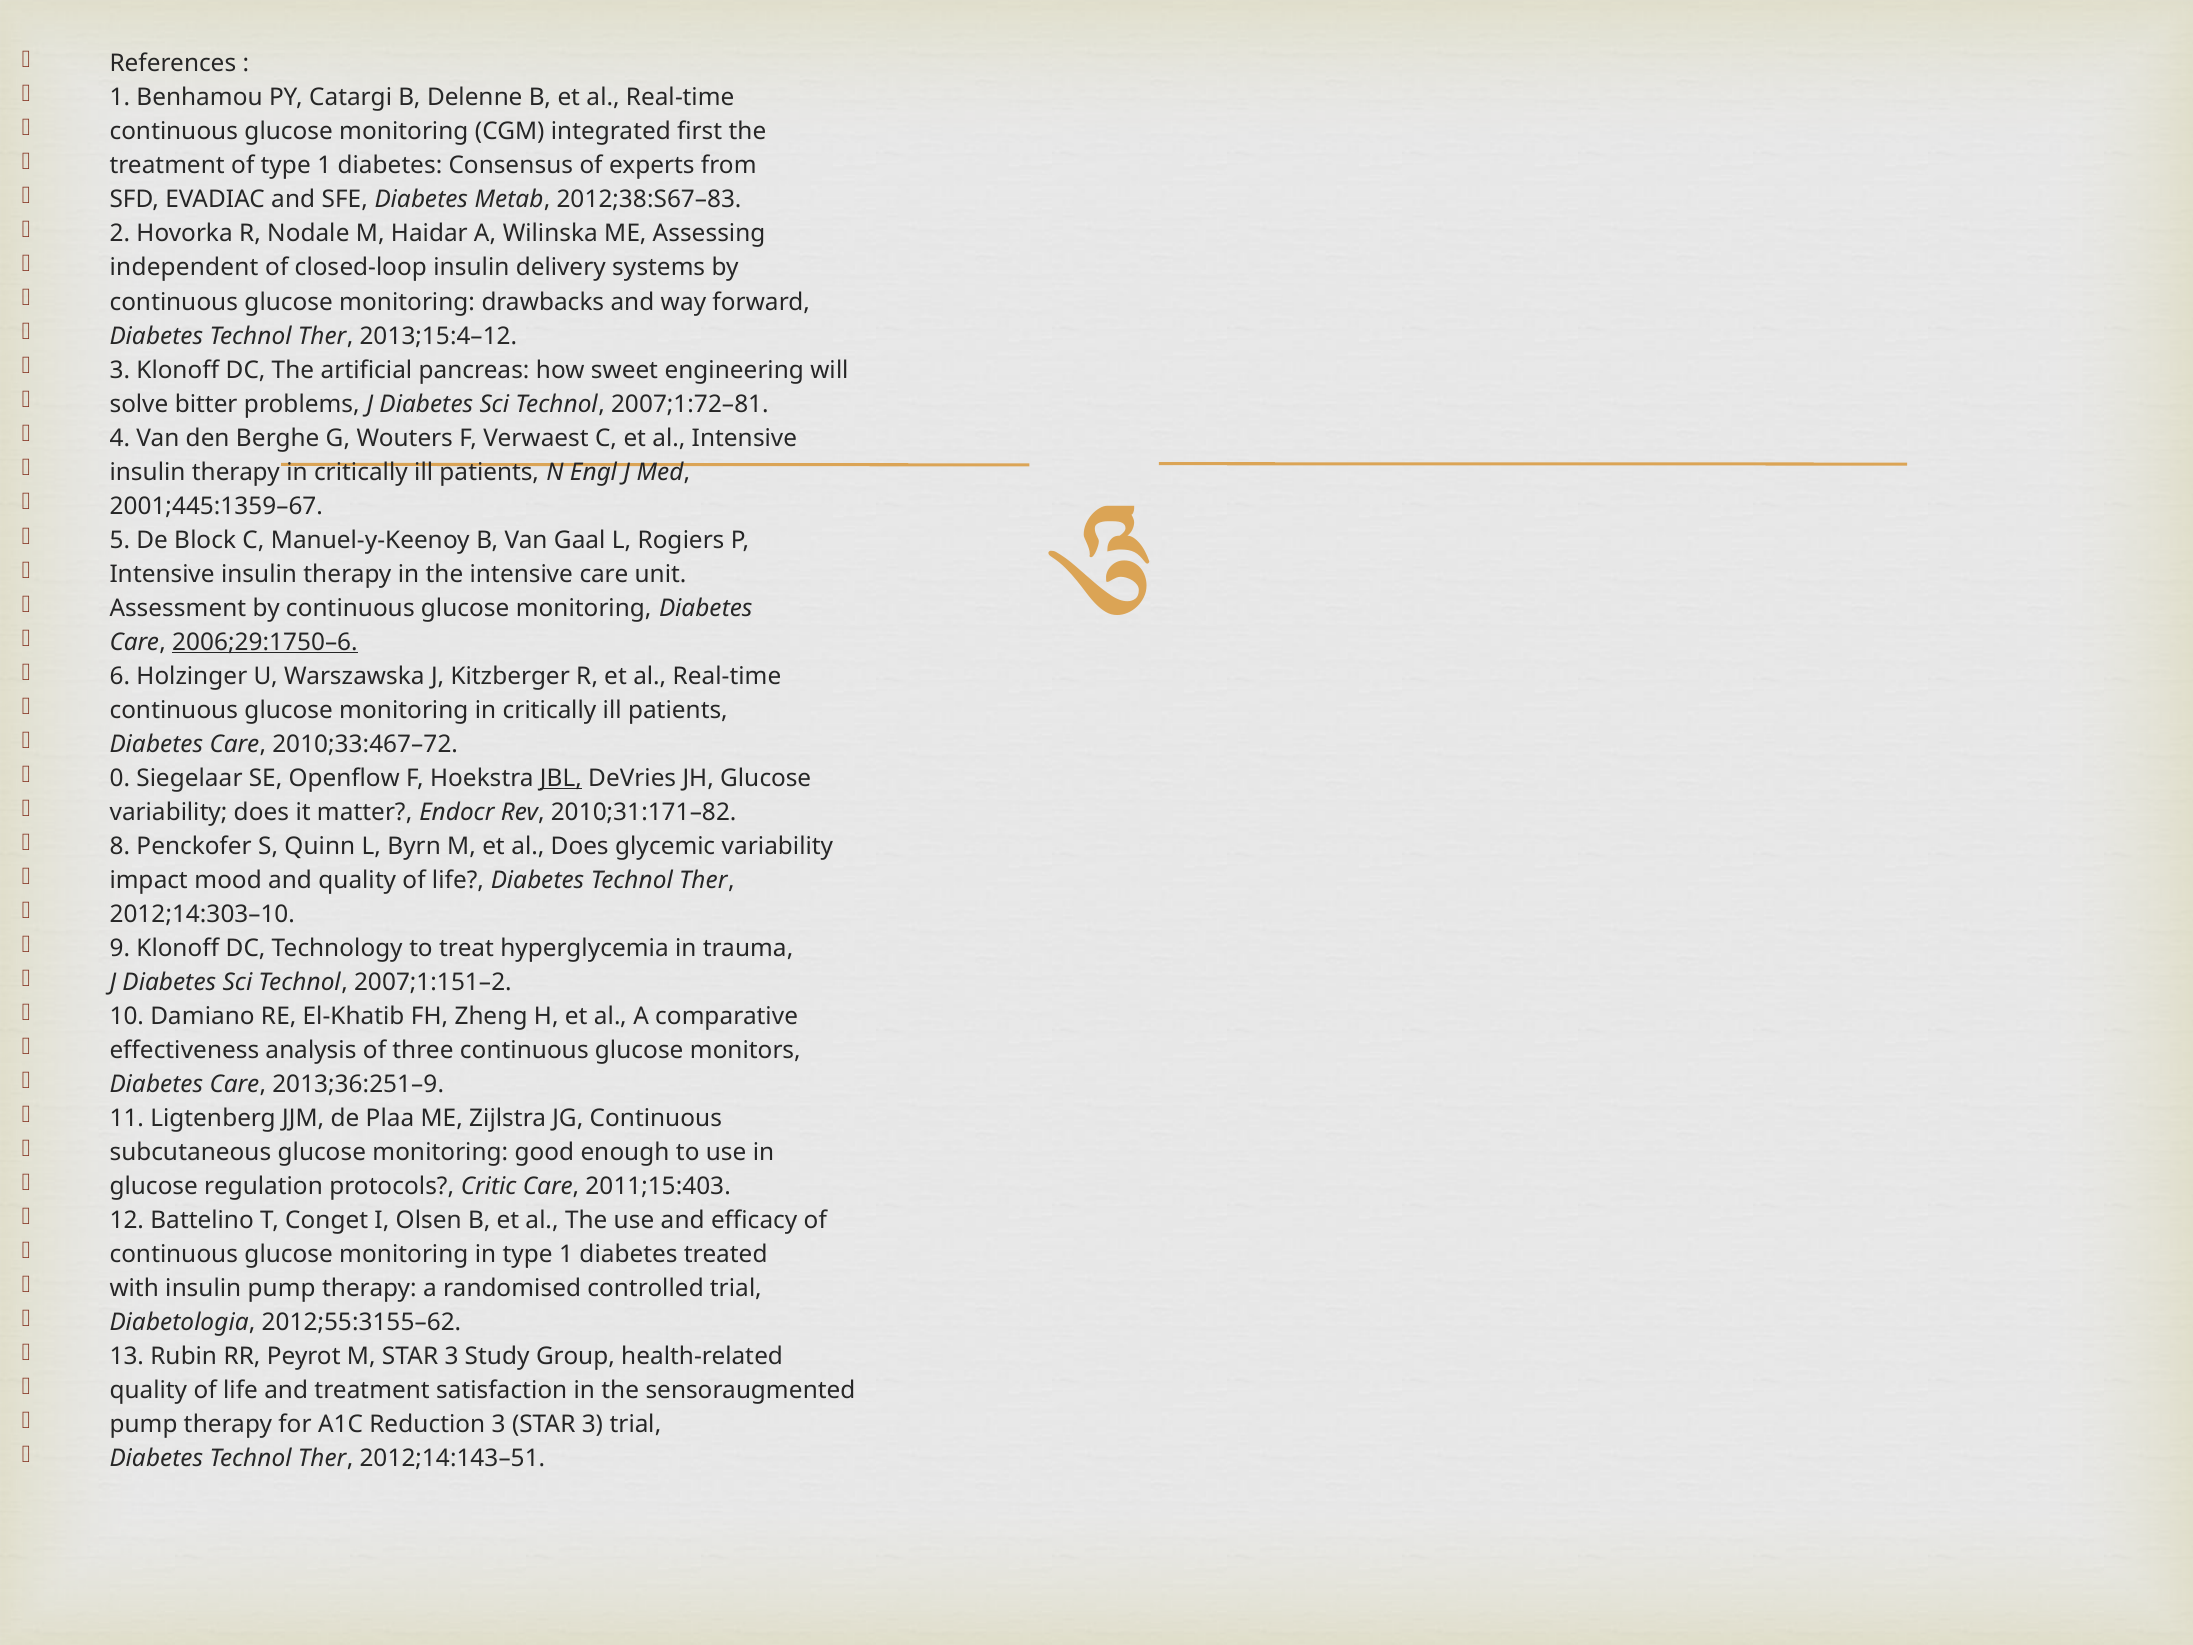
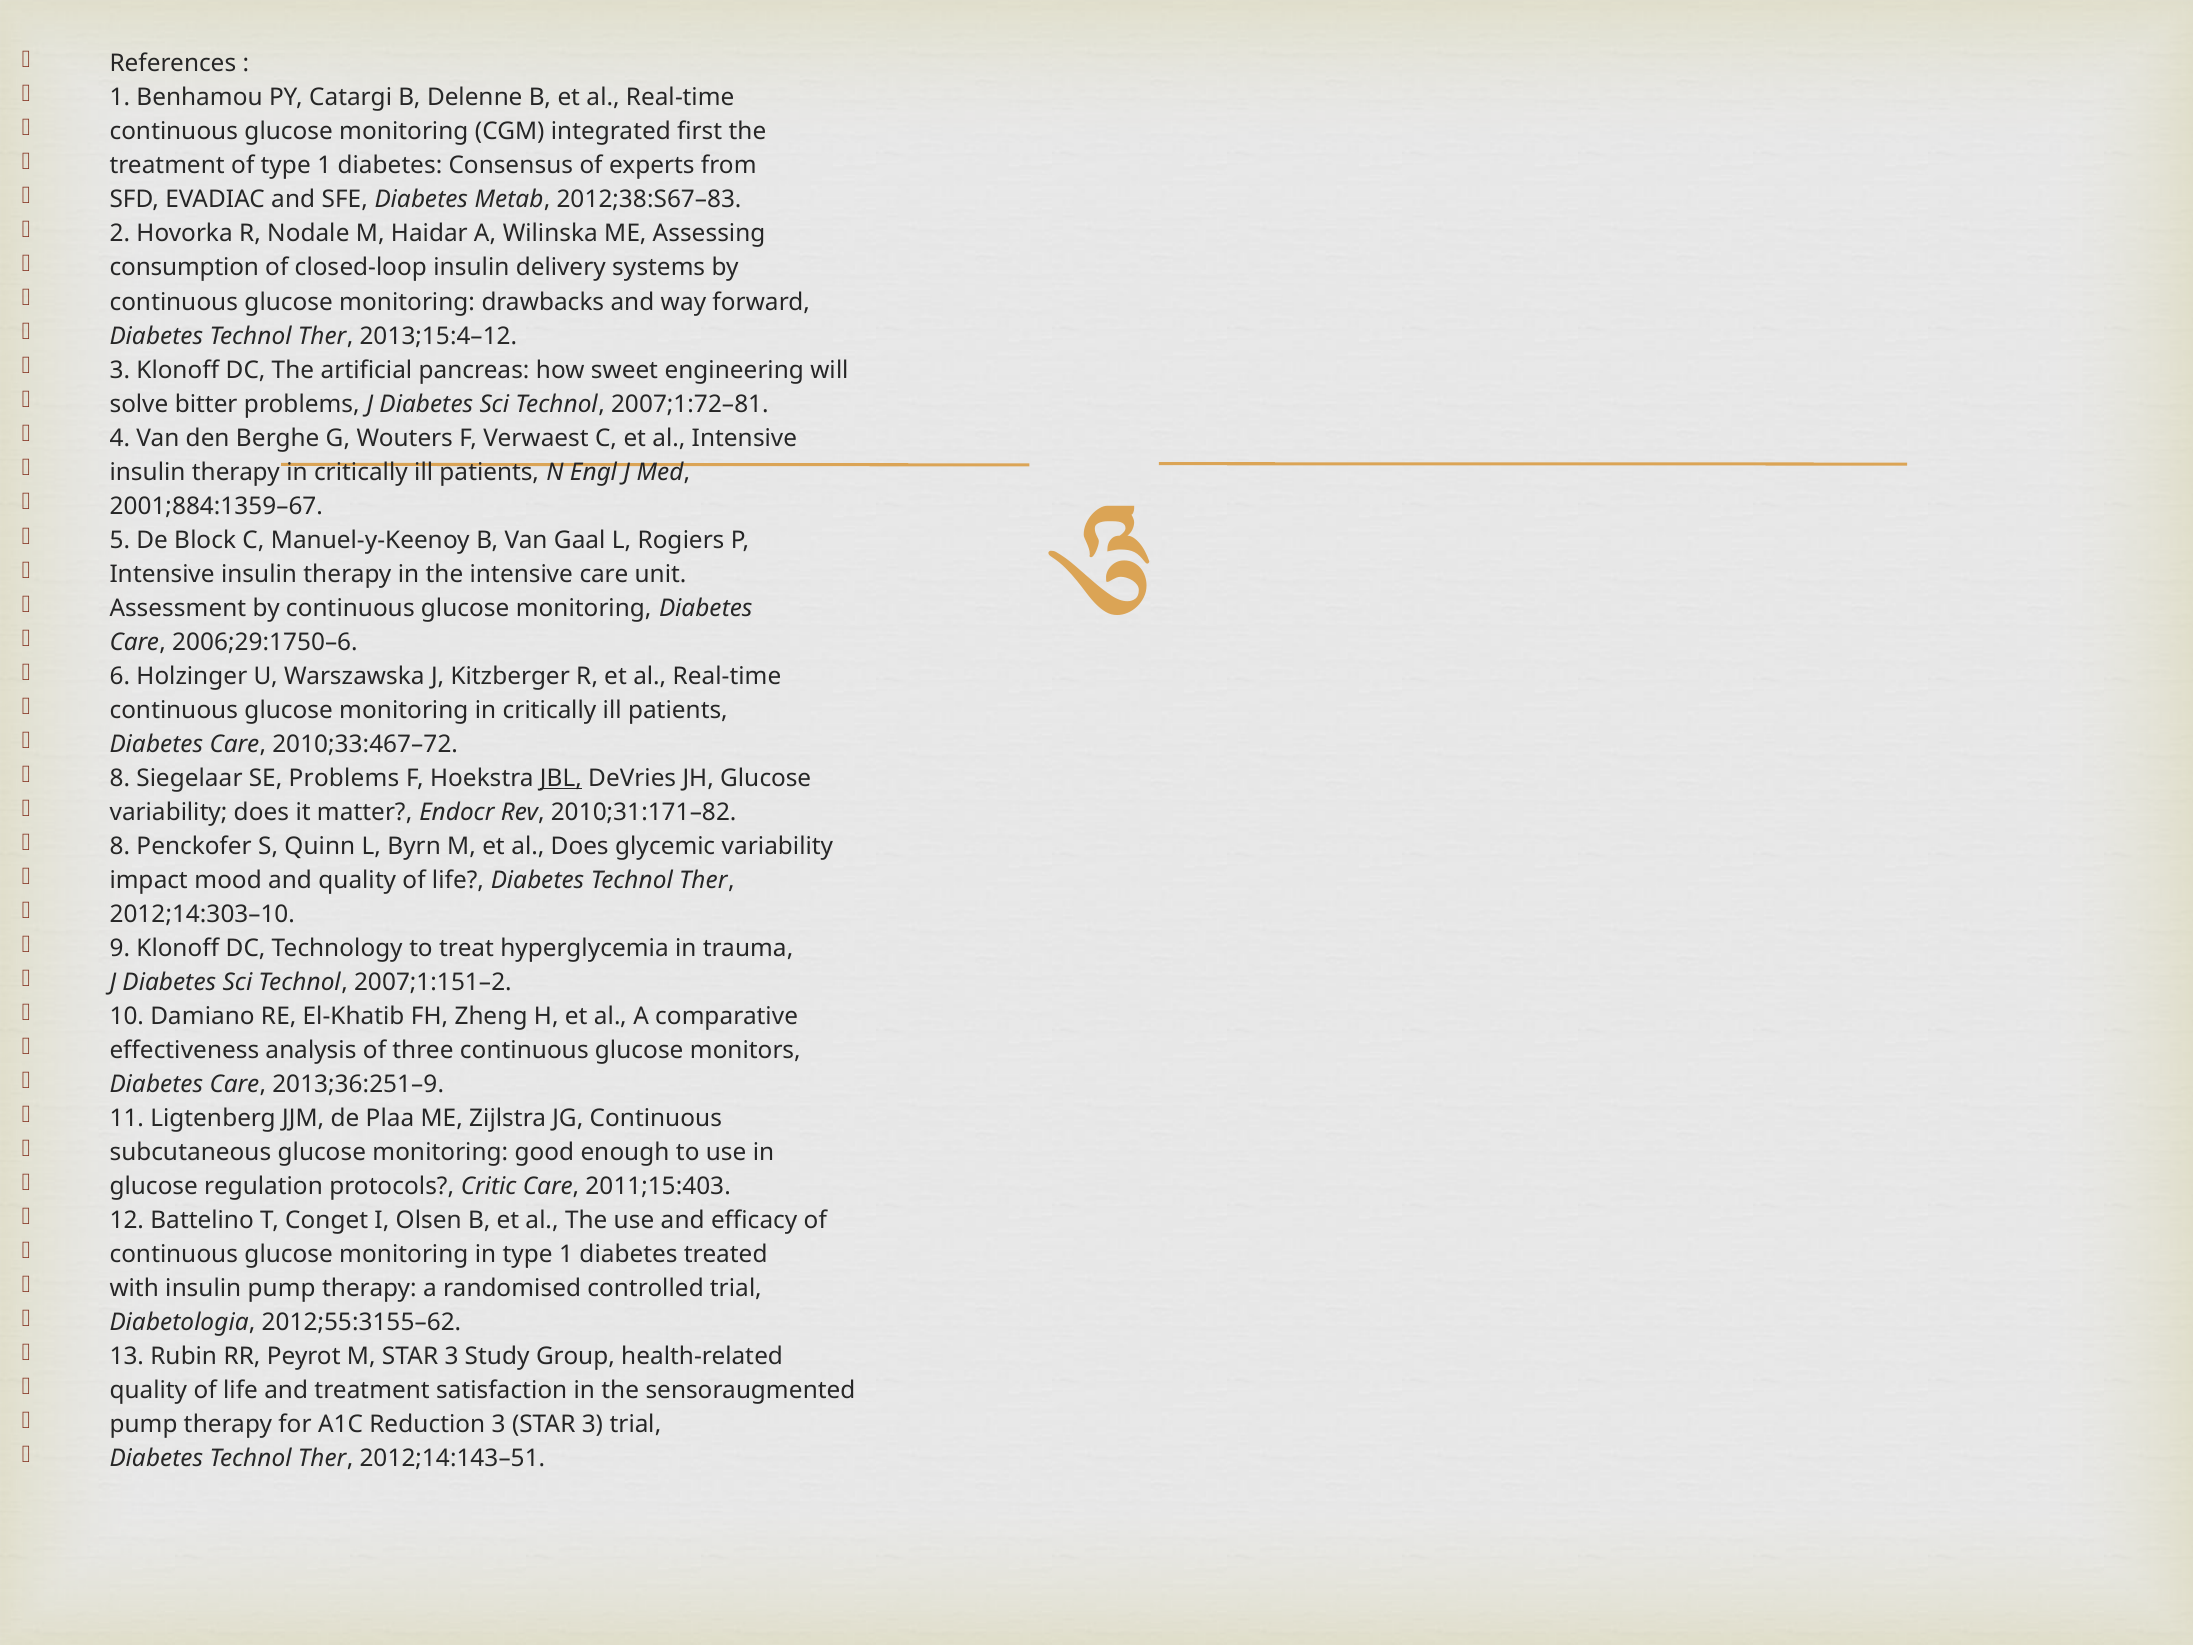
independent: independent -> consumption (184, 268)
2001;445:1359–67: 2001;445:1359–67 -> 2001;884:1359–67 (216, 506)
2006;29:1750–6 underline: present -> none (265, 642)
0: 0 -> 8 (120, 778)
SE Openflow: Openflow -> Problems (344, 778)
